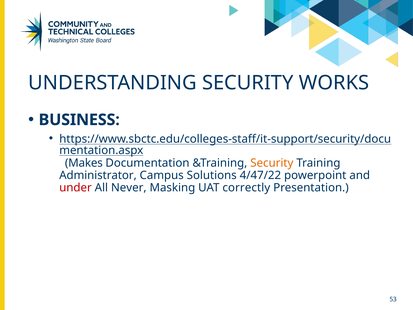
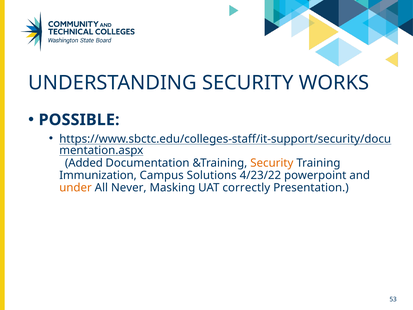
BUSINESS: BUSINESS -> POSSIBLE (79, 120)
Makes: Makes -> Added (84, 163)
Administrator: Administrator -> Immunization (98, 175)
4/47/22: 4/47/22 -> 4/23/22 (260, 175)
under colour: red -> orange (76, 188)
